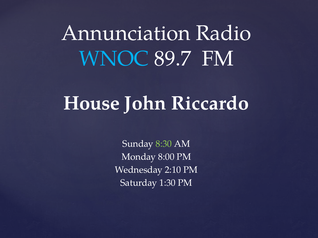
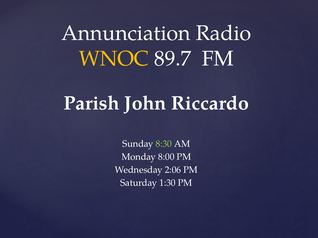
WNOC colour: light blue -> yellow (114, 59)
House: House -> Parish (91, 104)
2:10: 2:10 -> 2:06 (173, 170)
